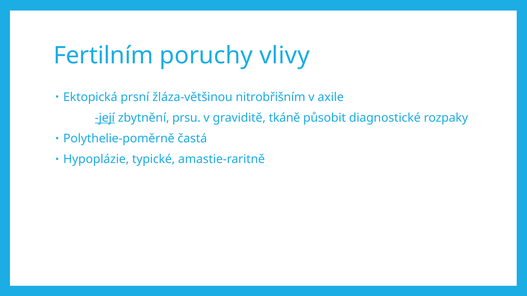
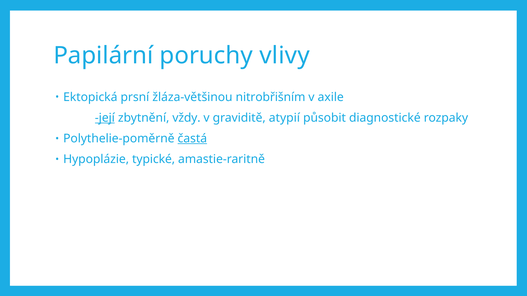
Fertilním: Fertilním -> Papilární (103, 56)
prsu: prsu -> vždy (186, 118)
tkáně: tkáně -> atypií (284, 118)
častá underline: none -> present (192, 139)
